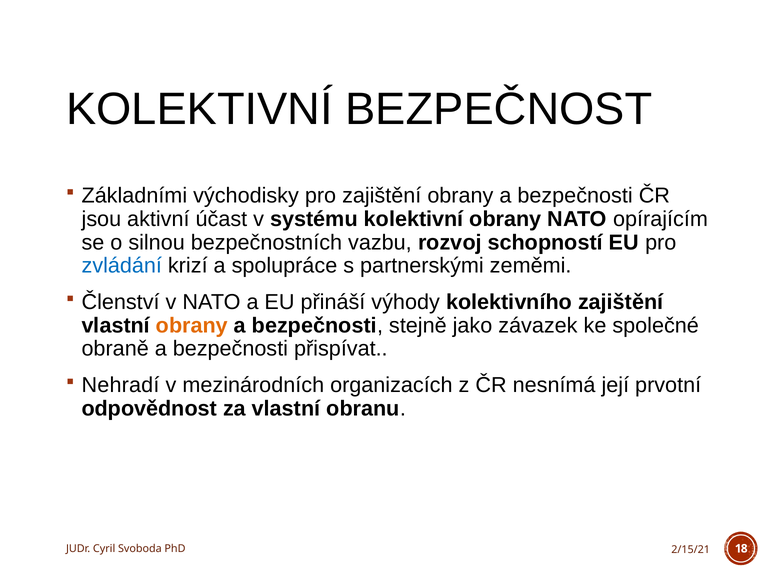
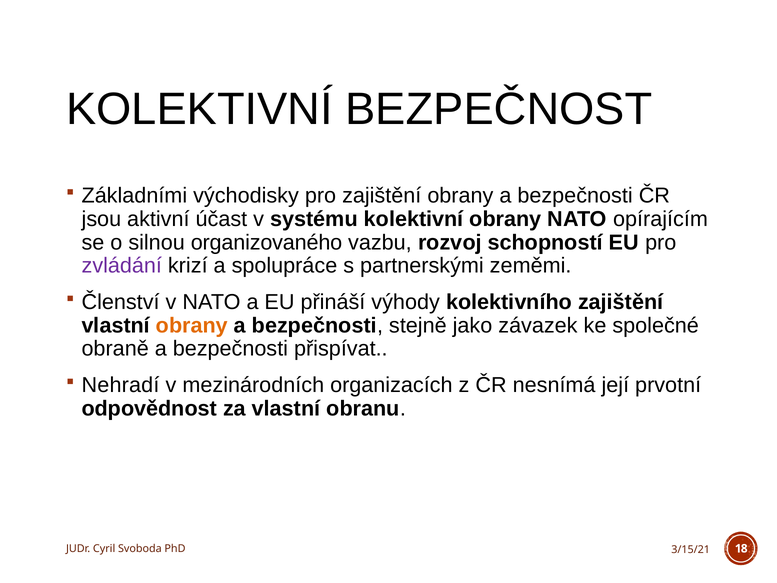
bezpečnostních: bezpečnostních -> organizovaného (266, 242)
zvládání colour: blue -> purple (122, 266)
2/15/21: 2/15/21 -> 3/15/21 (691, 549)
